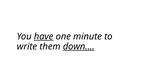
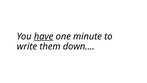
down… underline: present -> none (79, 46)
